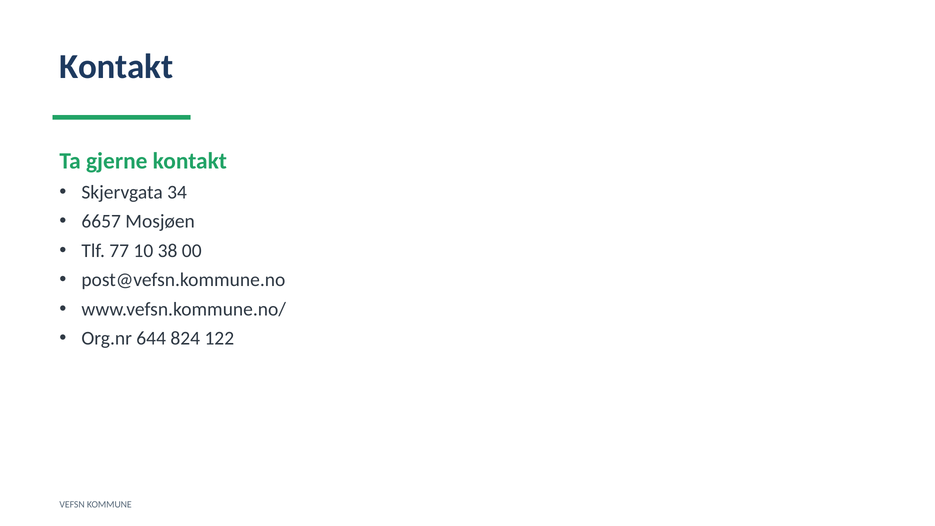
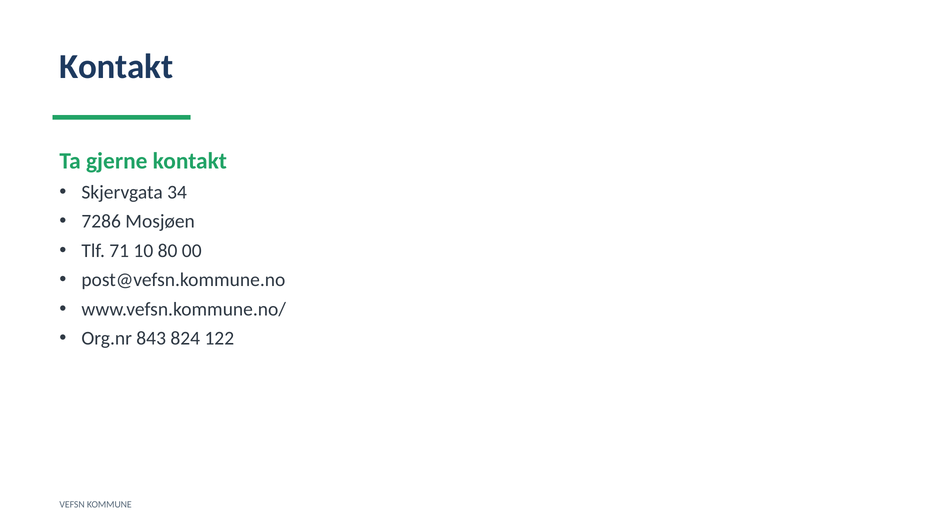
6657: 6657 -> 7286 (101, 221)
77: 77 -> 71 (119, 251)
38: 38 -> 80 (168, 251)
644: 644 -> 843 (151, 338)
